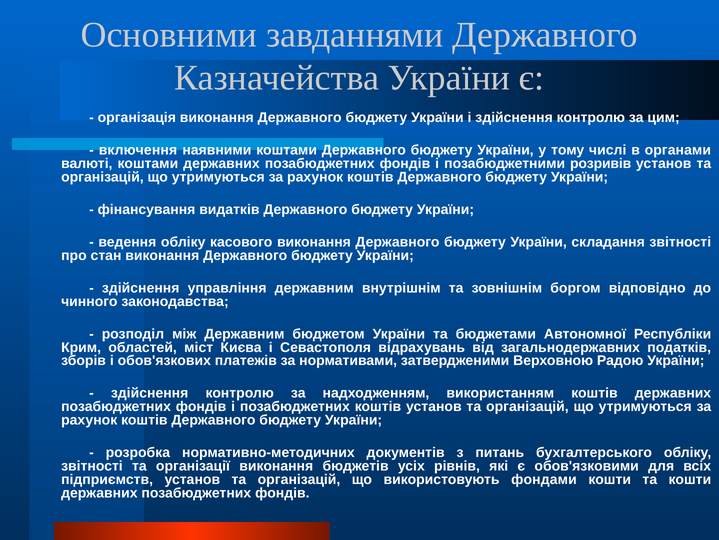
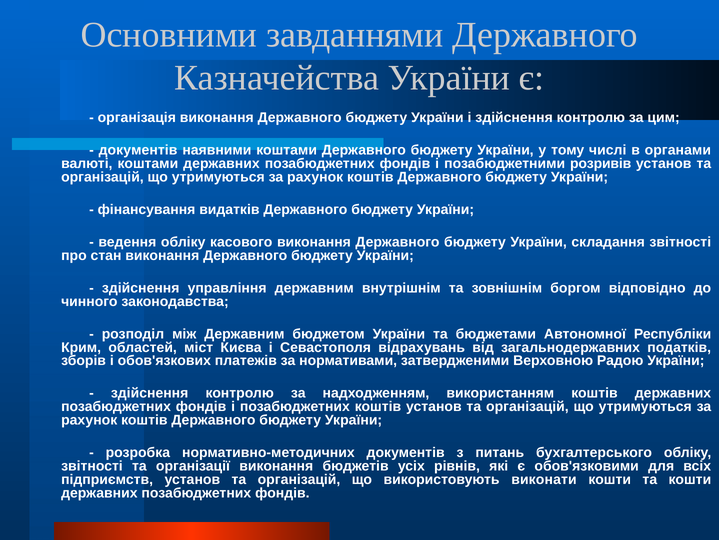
включення: включення -> документів (138, 150)
фондами: фондами -> виконати (544, 479)
